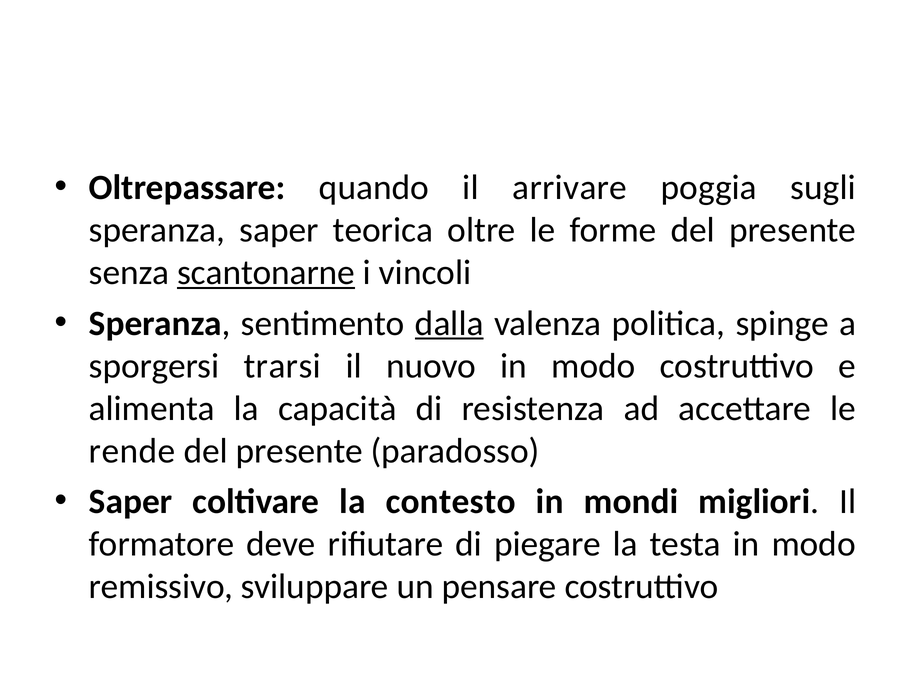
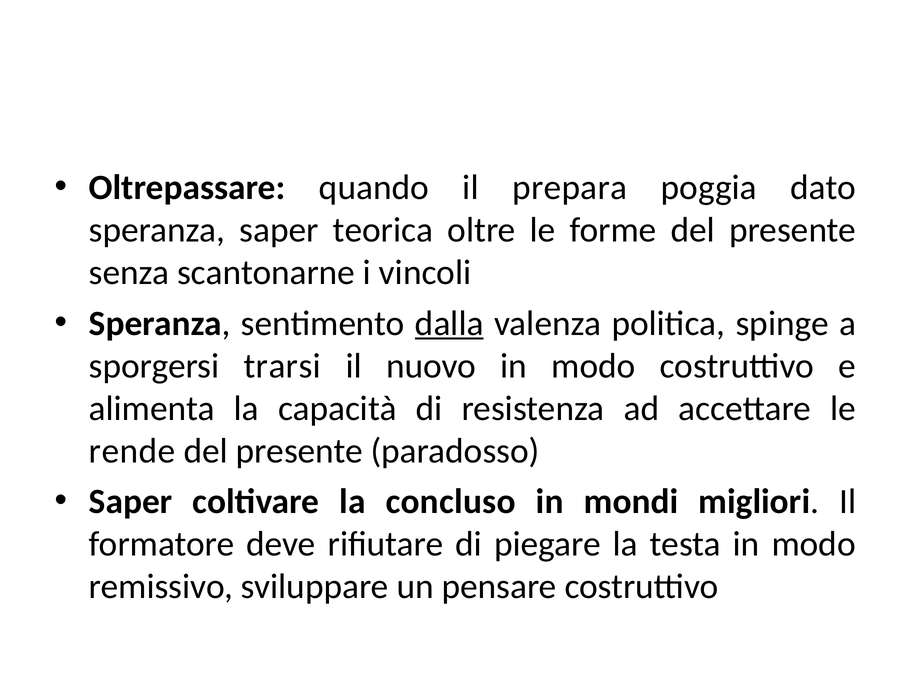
arrivare: arrivare -> prepara (570, 188)
sugli: sugli -> dato (823, 188)
scantonarne underline: present -> none (266, 273)
contesto: contesto -> concluso (451, 502)
